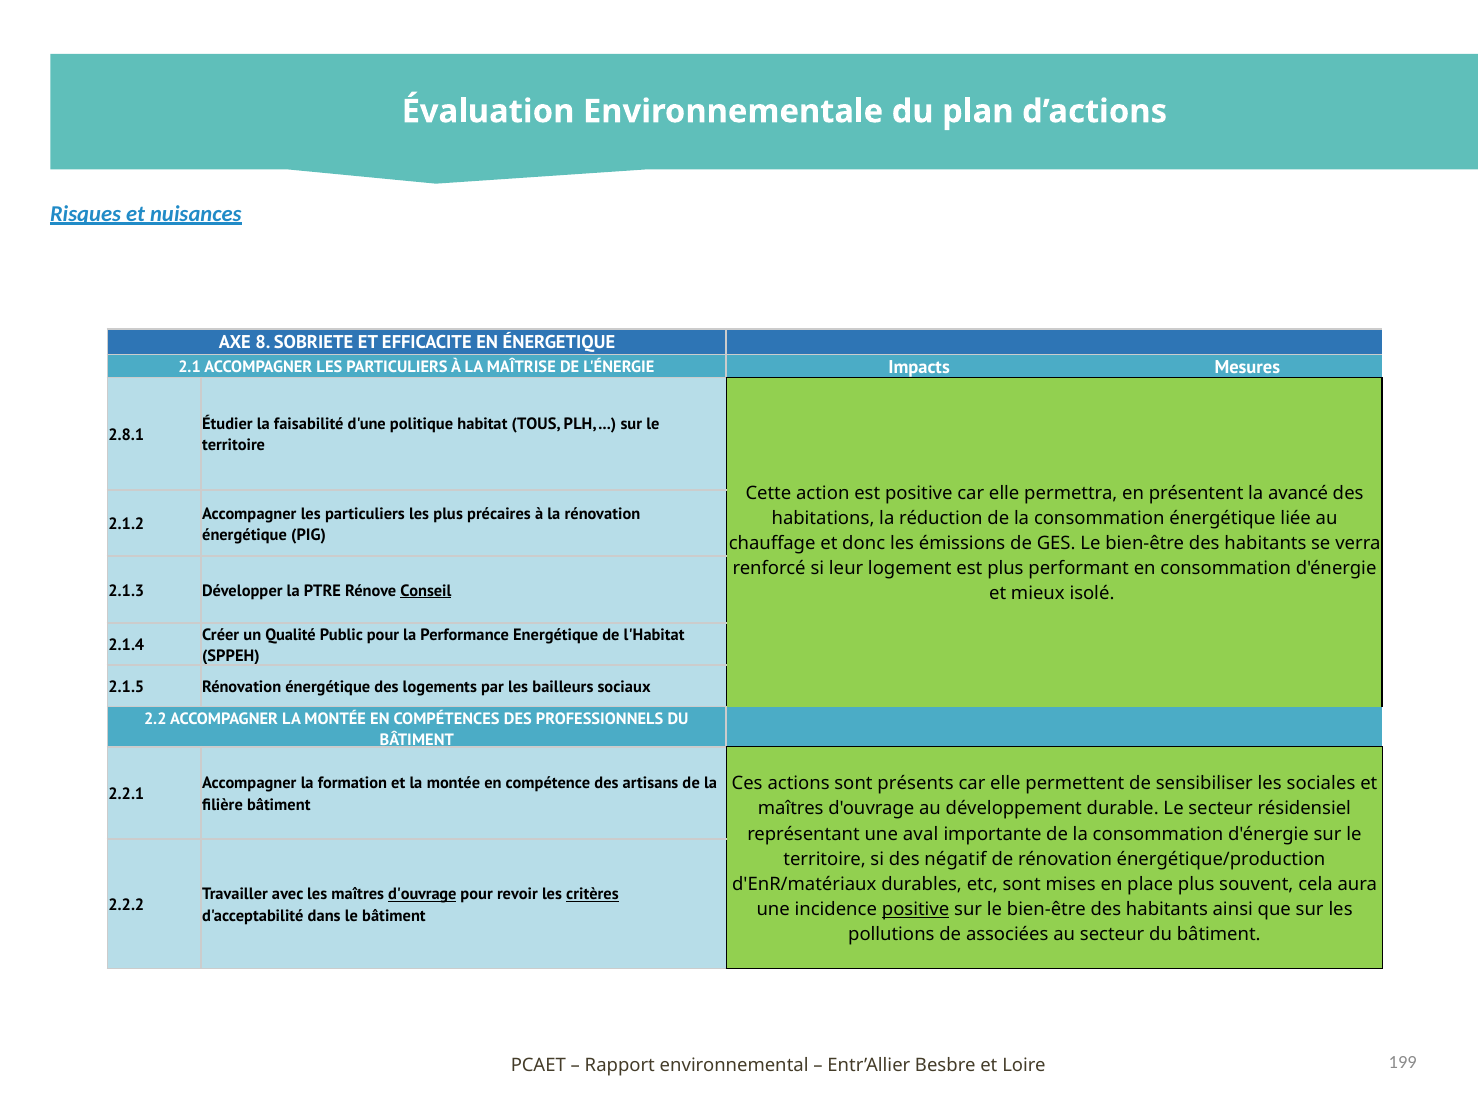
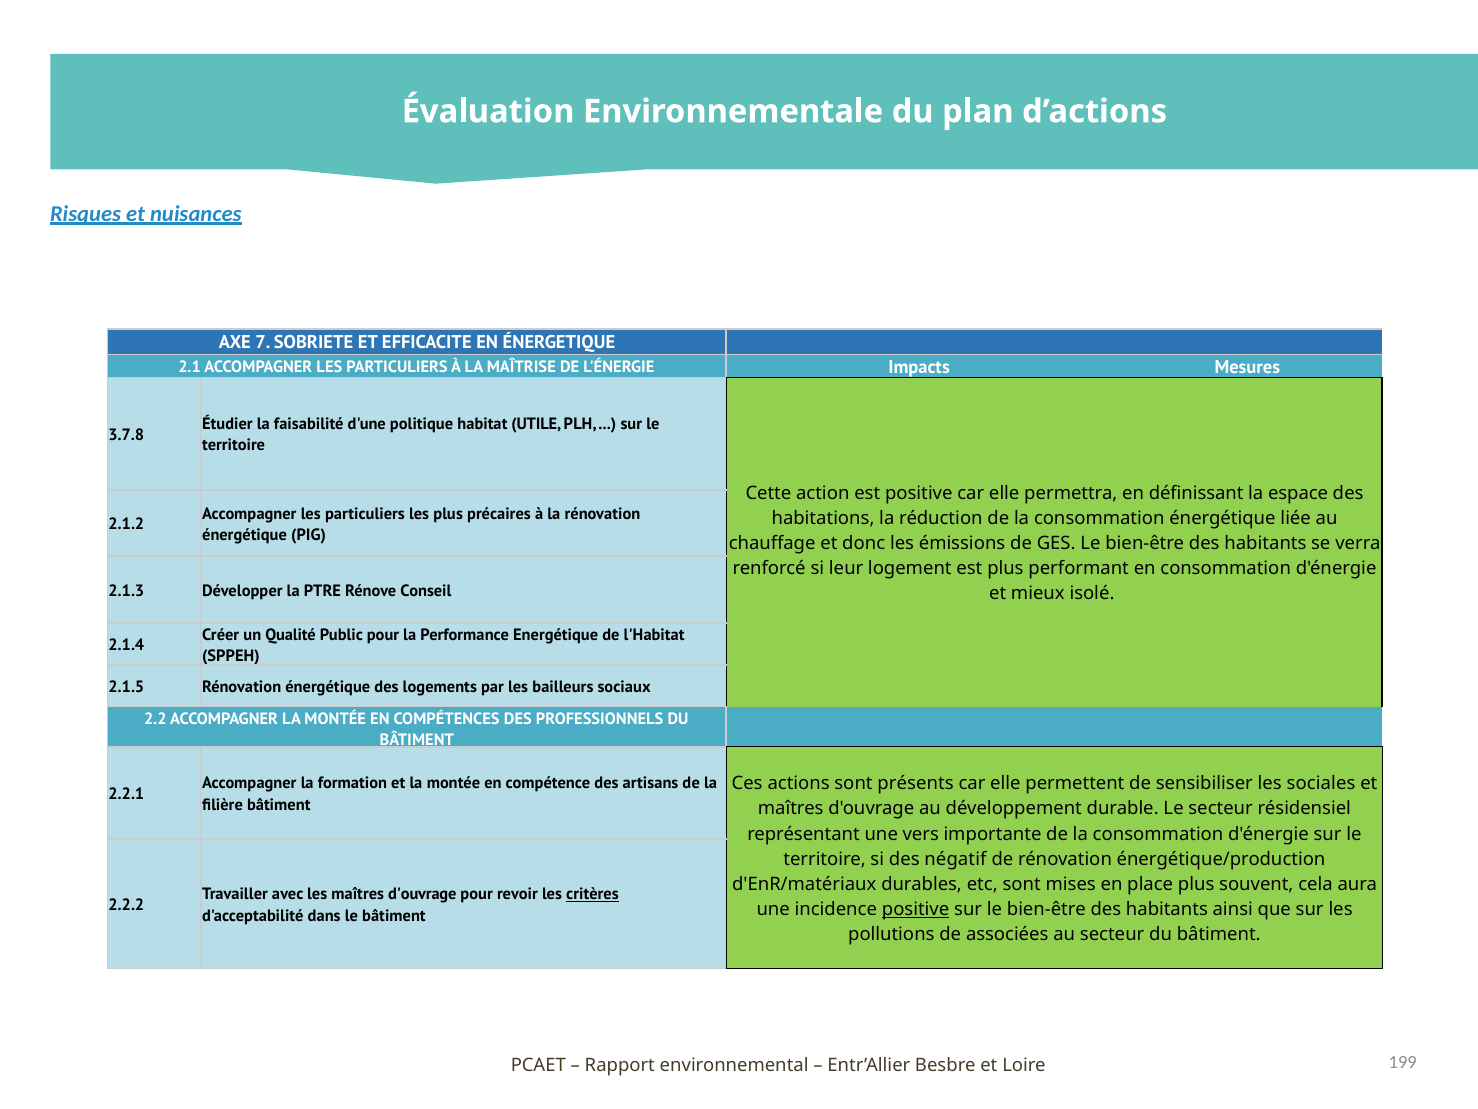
8: 8 -> 7 (263, 343)
TOUS: TOUS -> UTILE (536, 424)
2.8.1: 2.8.1 -> 3.7.8 (126, 435)
présentent: présentent -> définissant (1196, 493)
avancé: avancé -> espace (1298, 493)
Conseil underline: present -> none (426, 590)
aval: aval -> vers (921, 834)
d'ouvrage underline: present -> none (422, 894)
